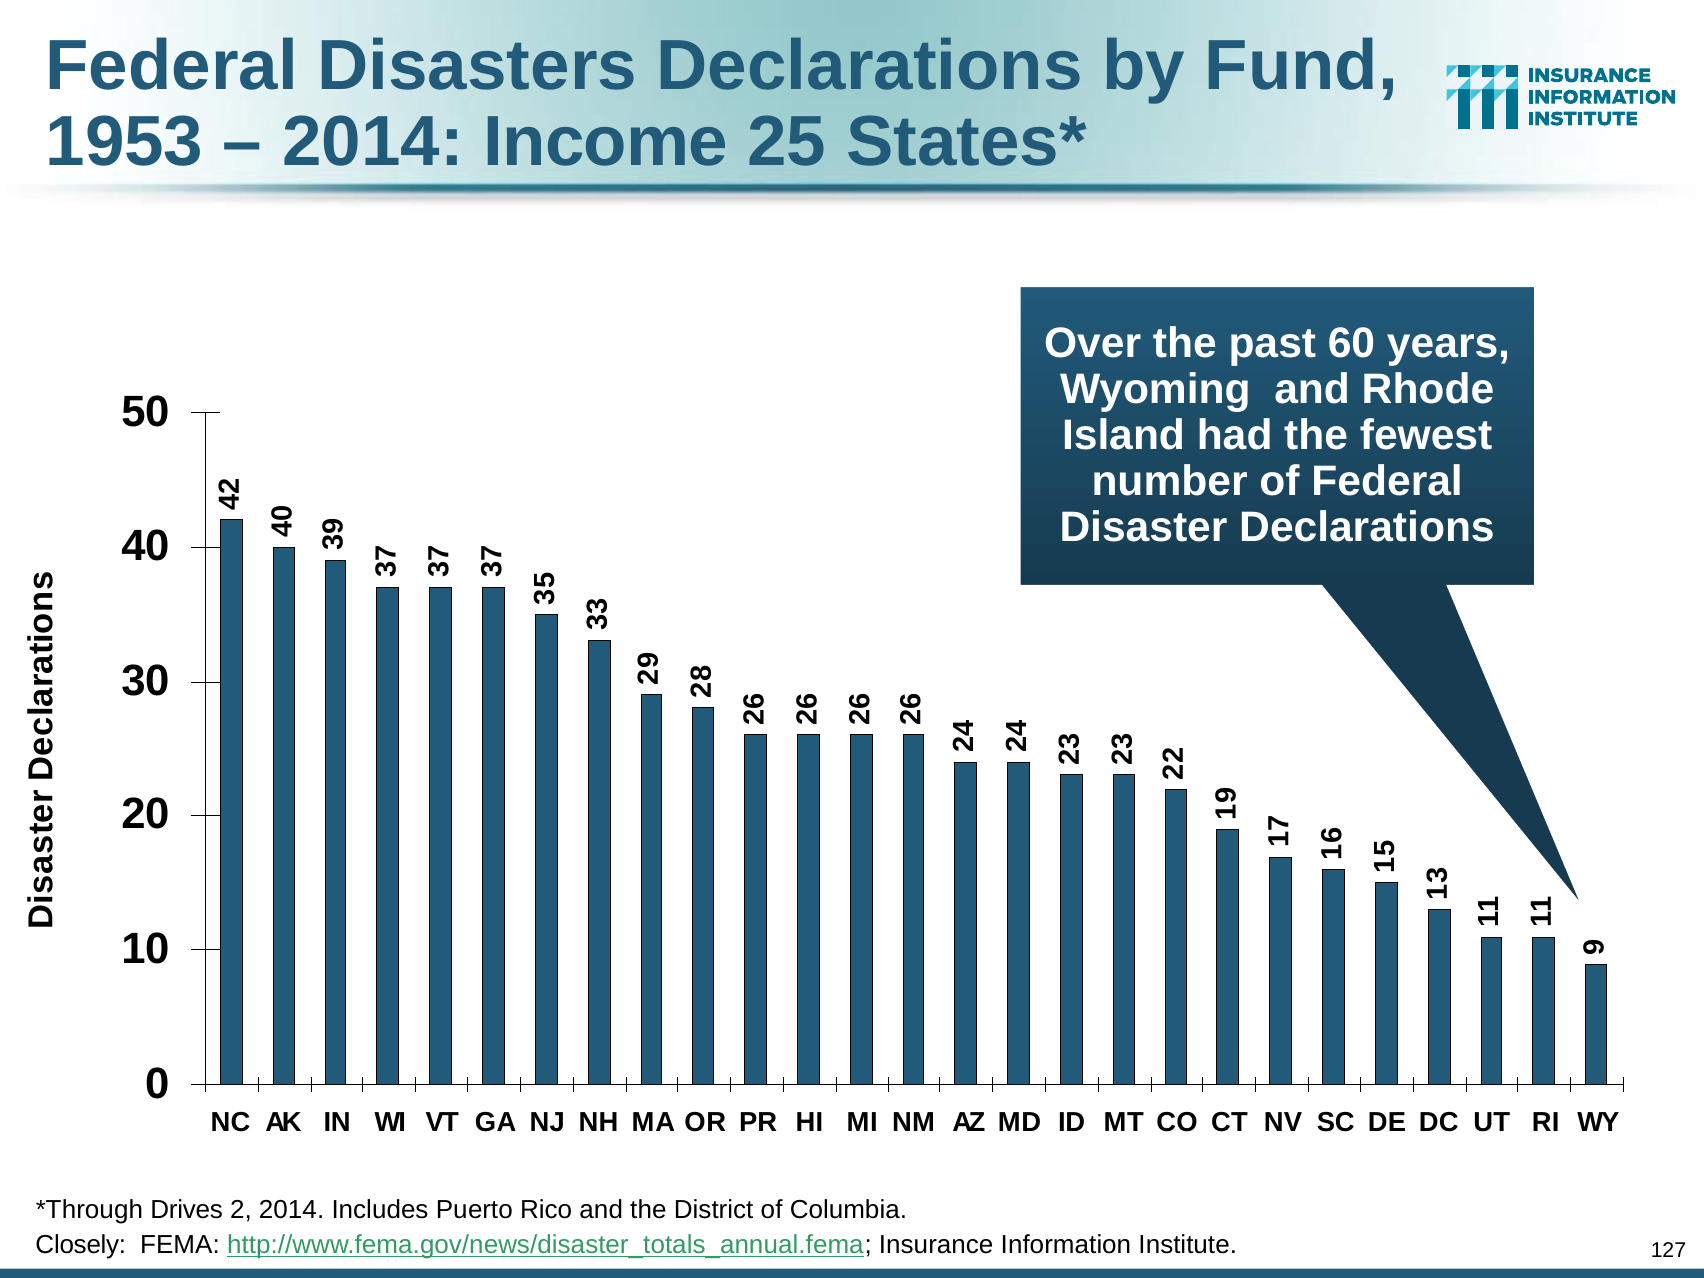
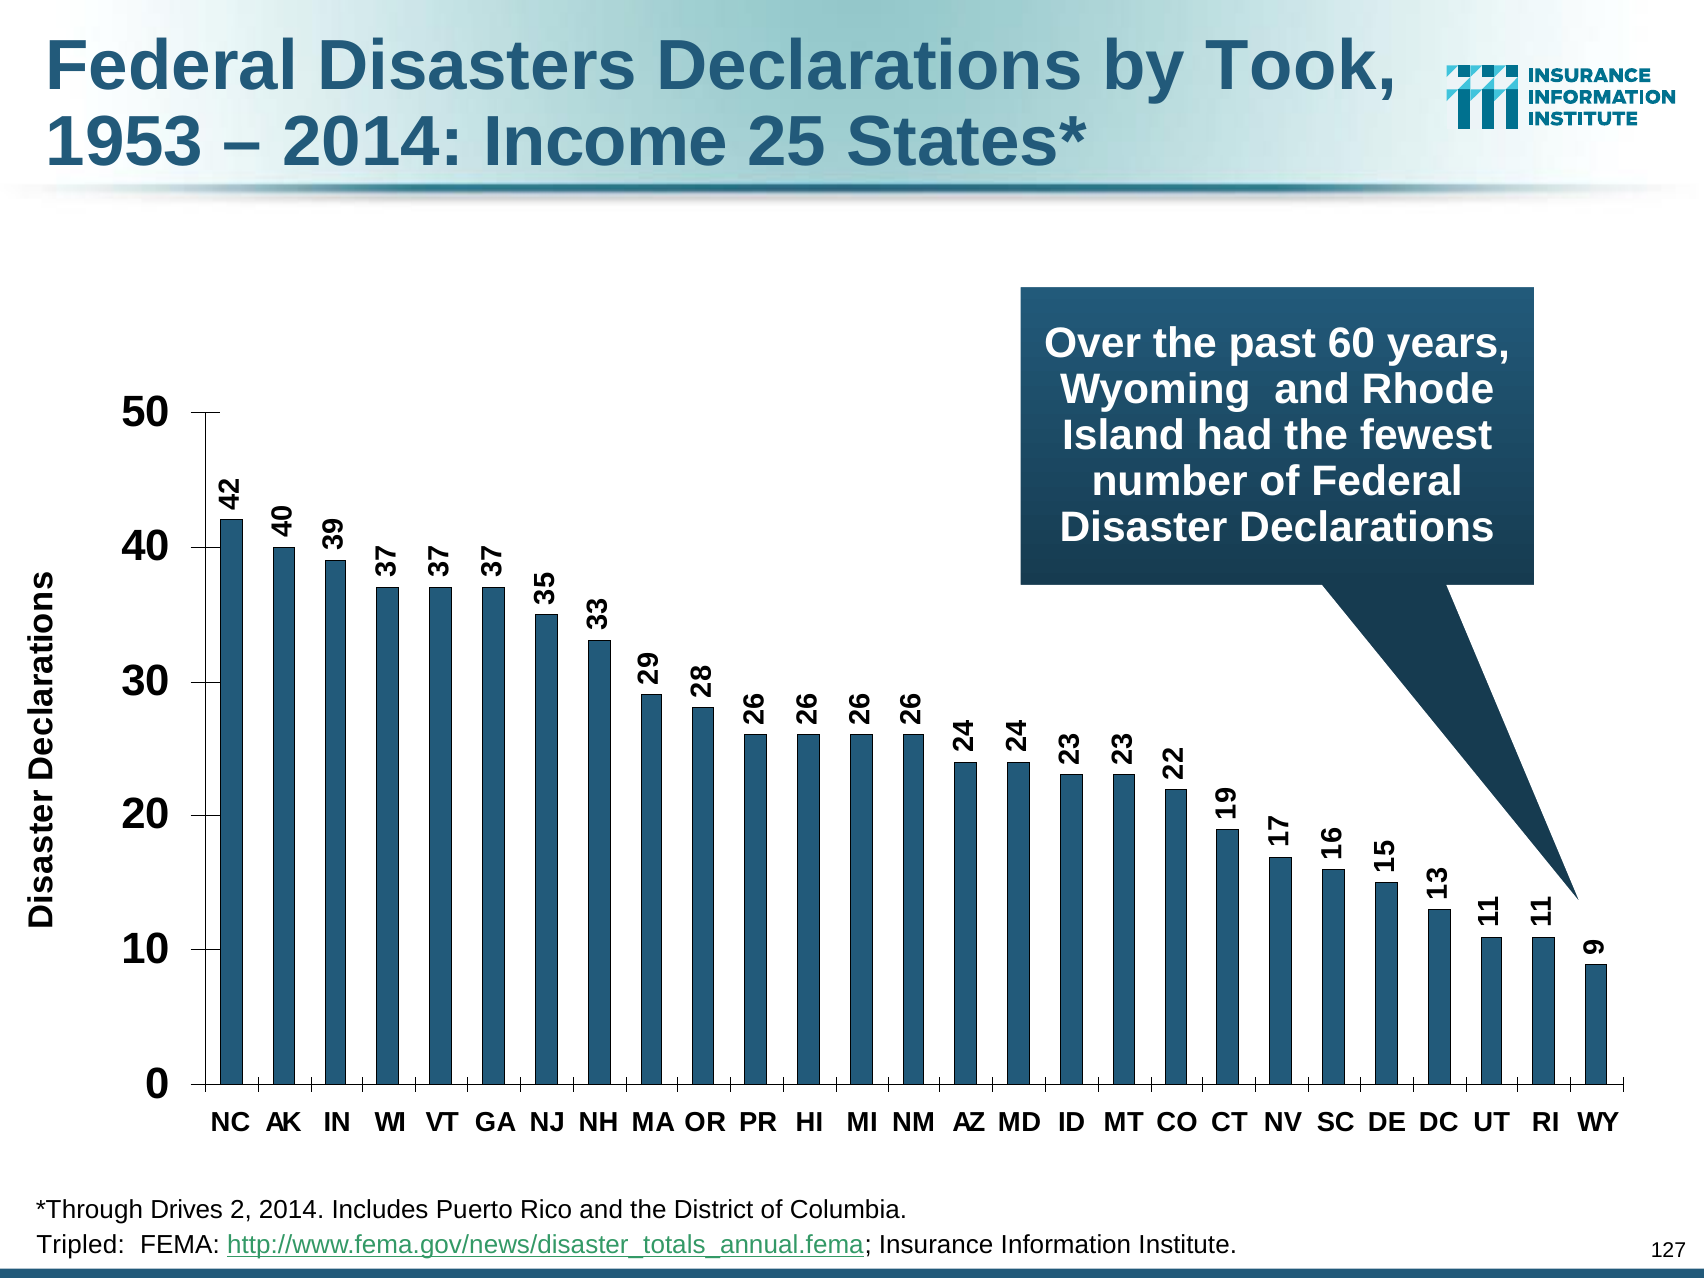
Fund: Fund -> Took (1301, 66)
Closely: Closely -> Tripled (81, 1245)
